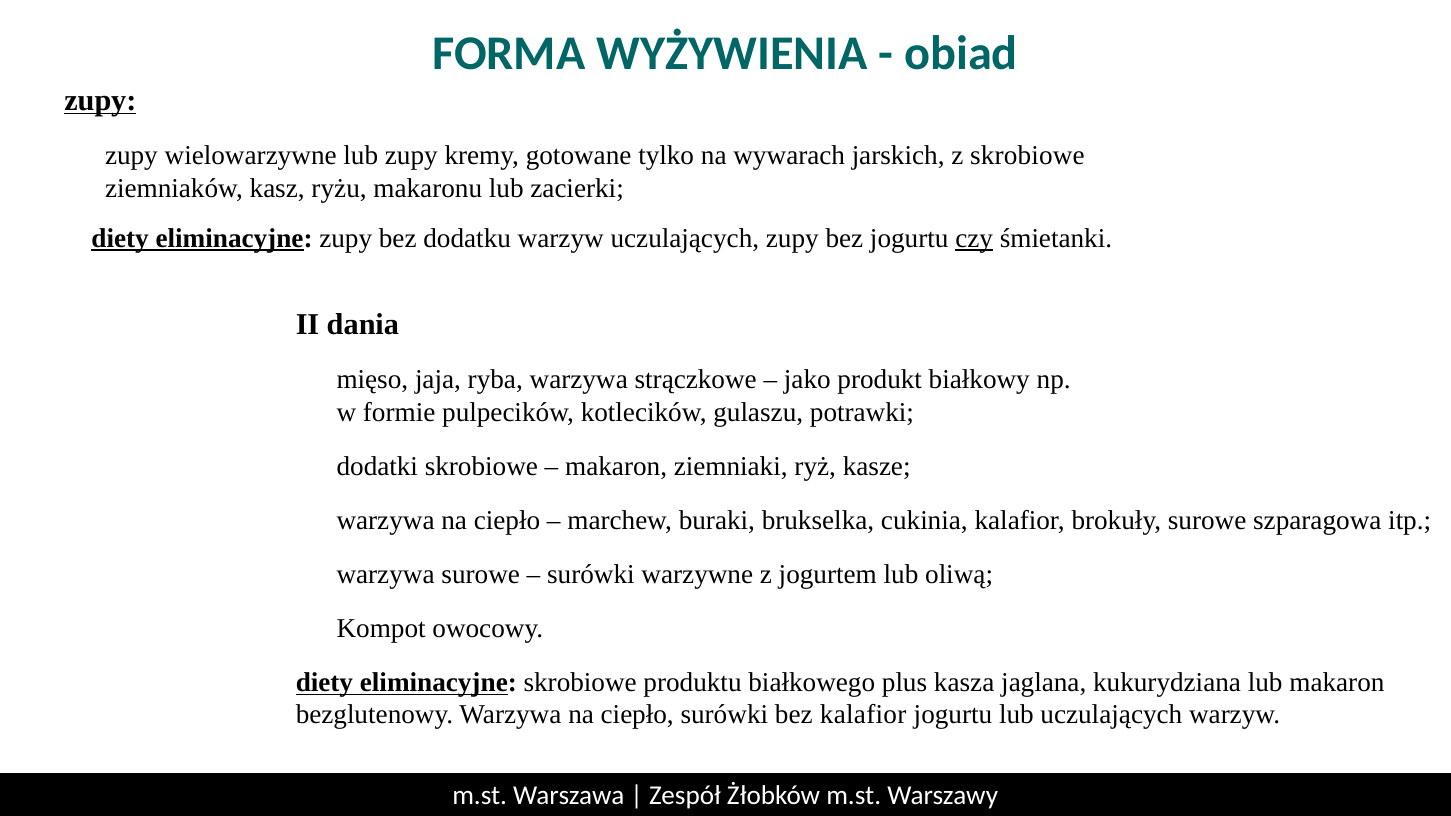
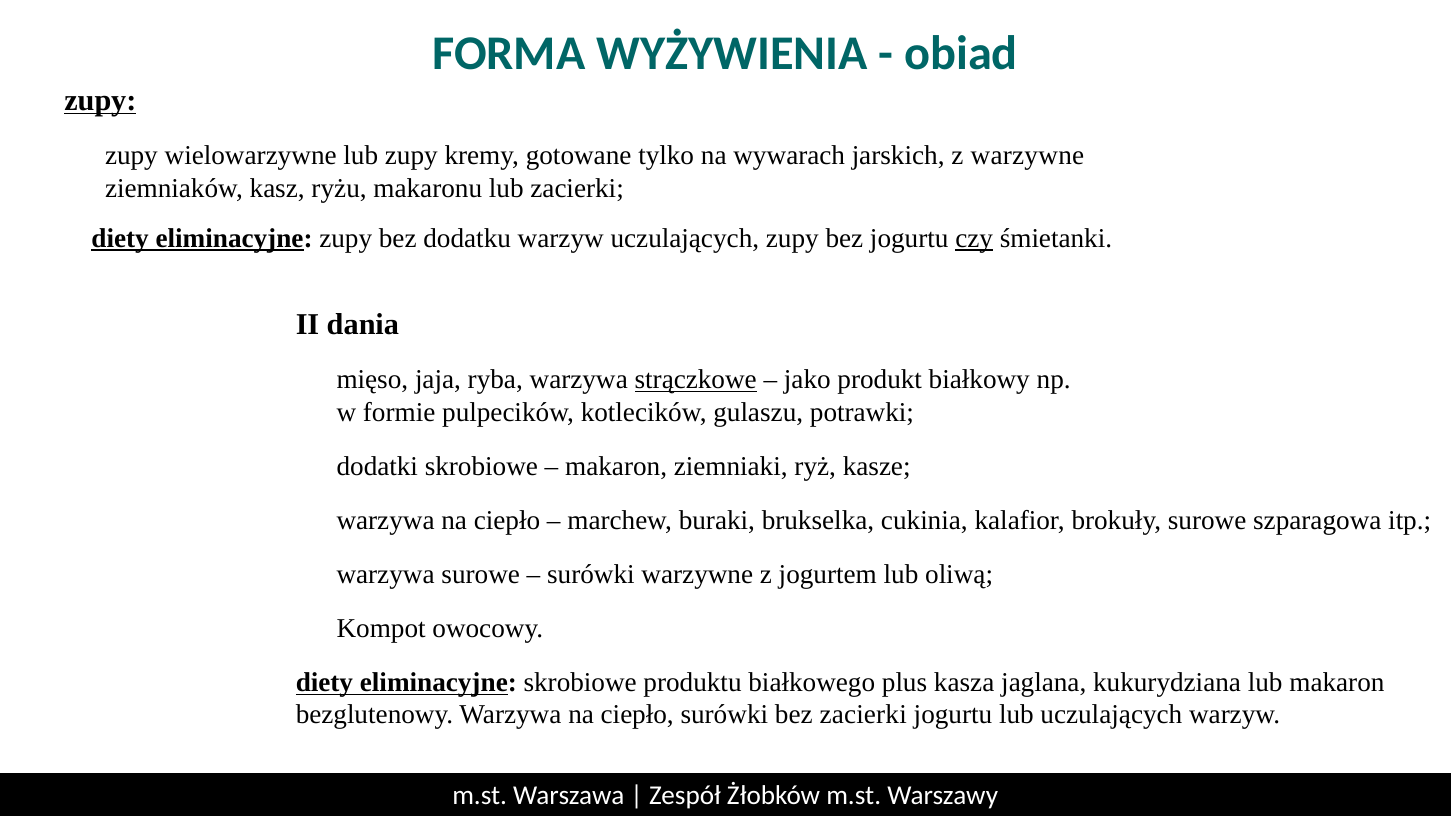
z skrobiowe: skrobiowe -> warzywne (1027, 156)
strączkowe underline: none -> present (696, 380)
bez kalafior: kalafior -> zacierki (863, 715)
